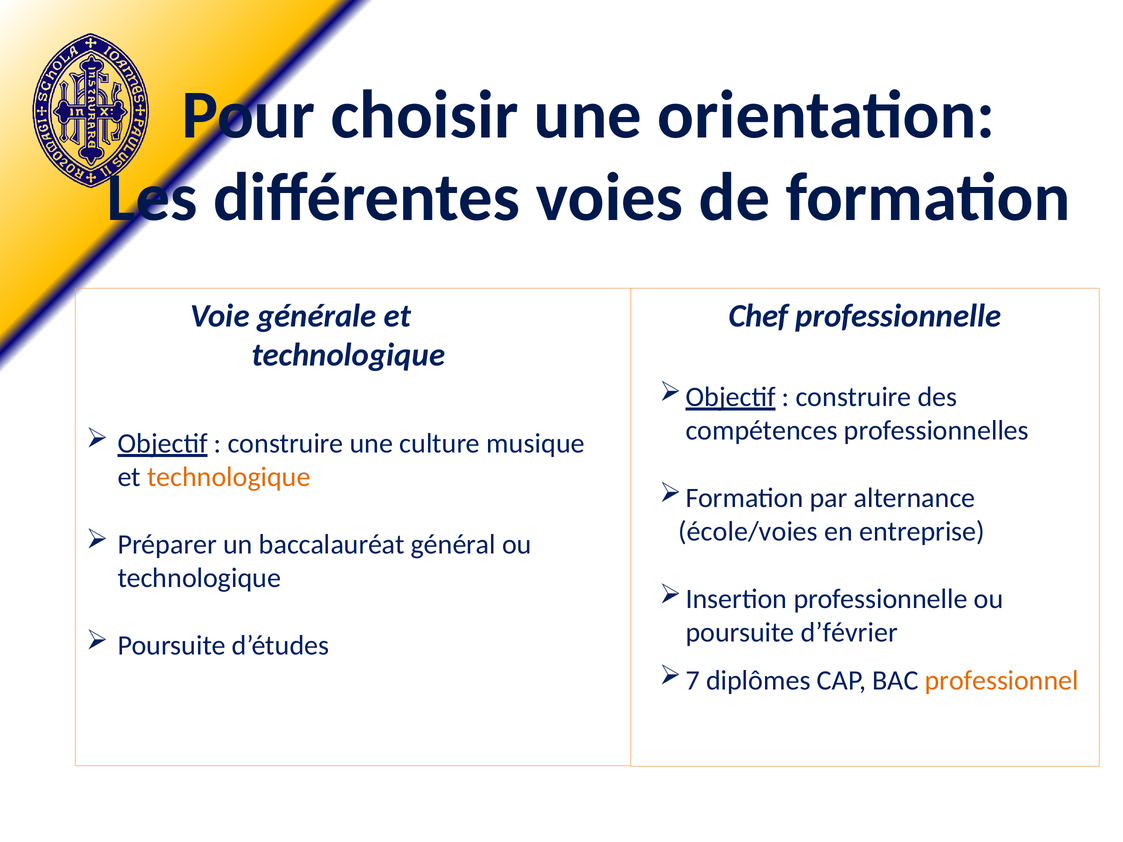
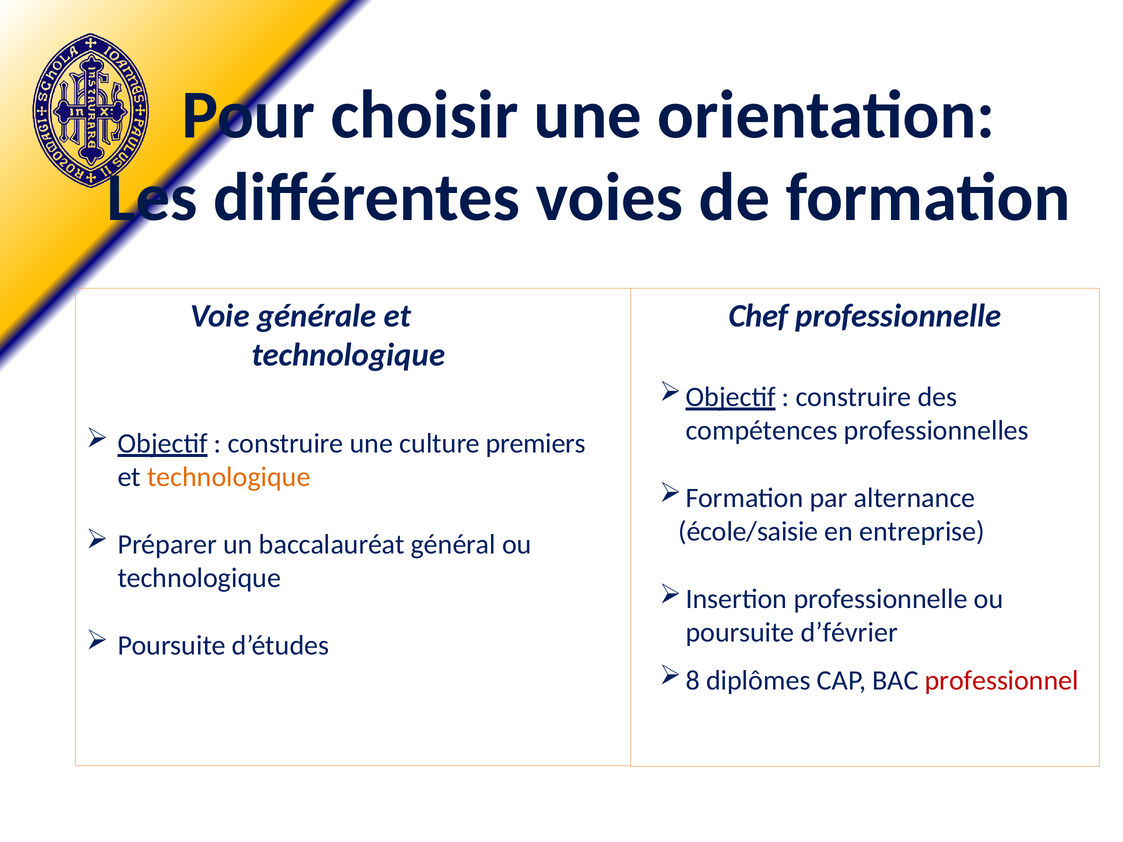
musique: musique -> premiers (536, 443)
école/voies: école/voies -> école/saisie (748, 532)
7: 7 -> 8 (693, 680)
professionnel colour: orange -> red (1002, 680)
